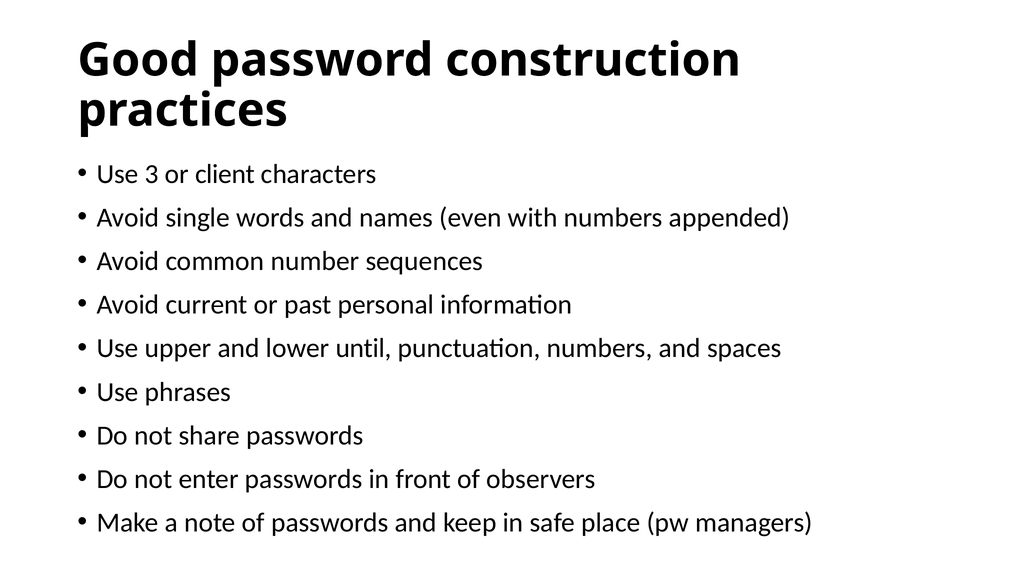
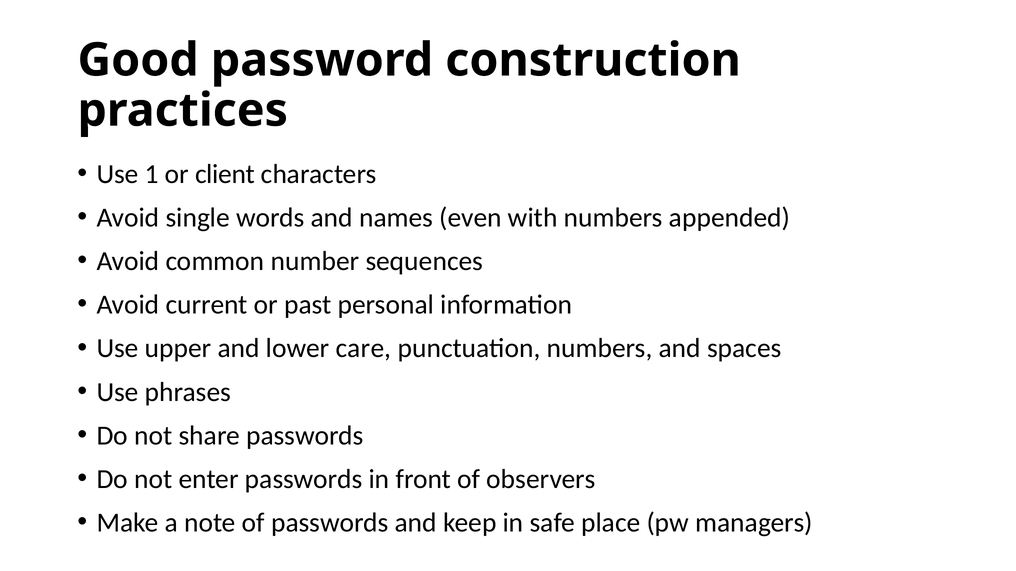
3: 3 -> 1 (152, 174)
until: until -> care (363, 349)
